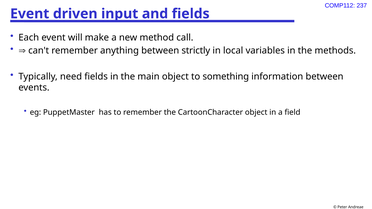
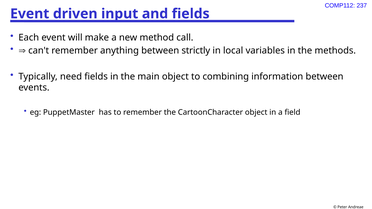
something: something -> combining (226, 77)
